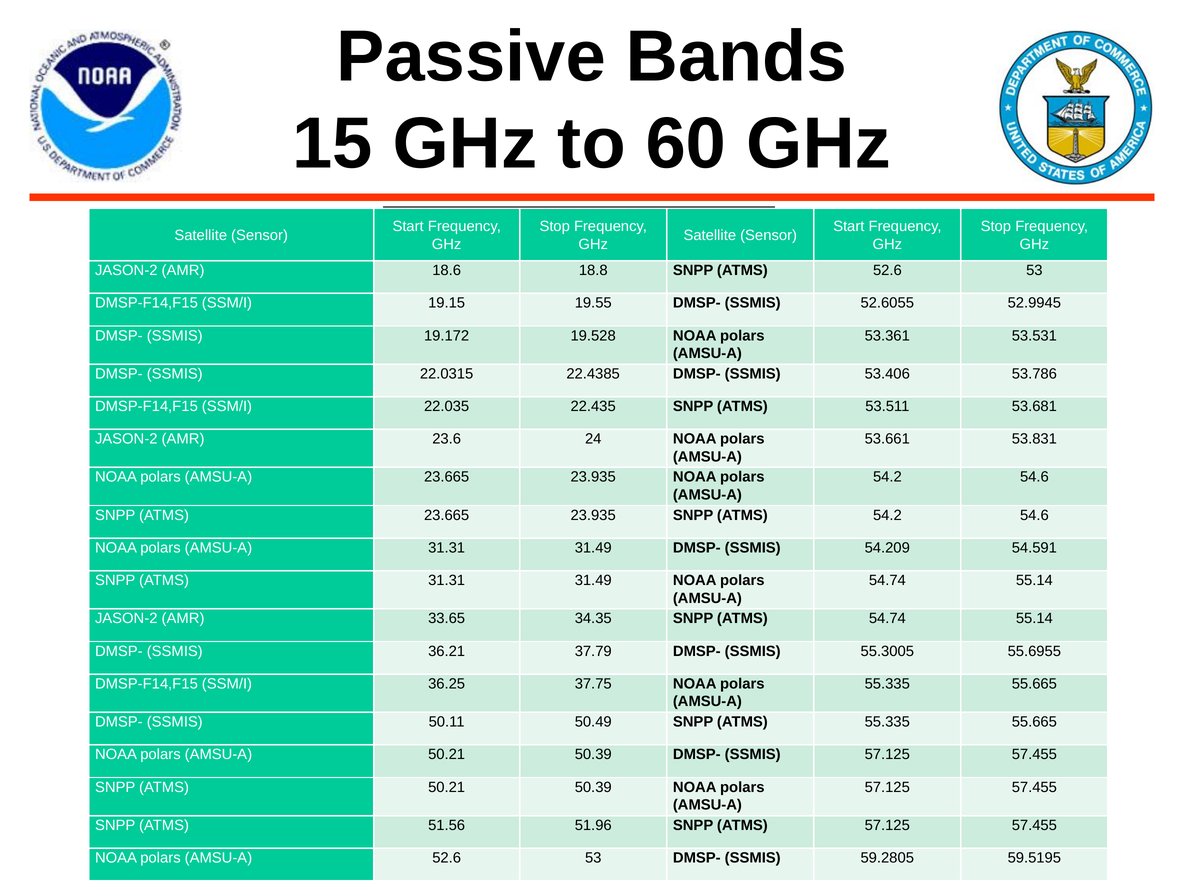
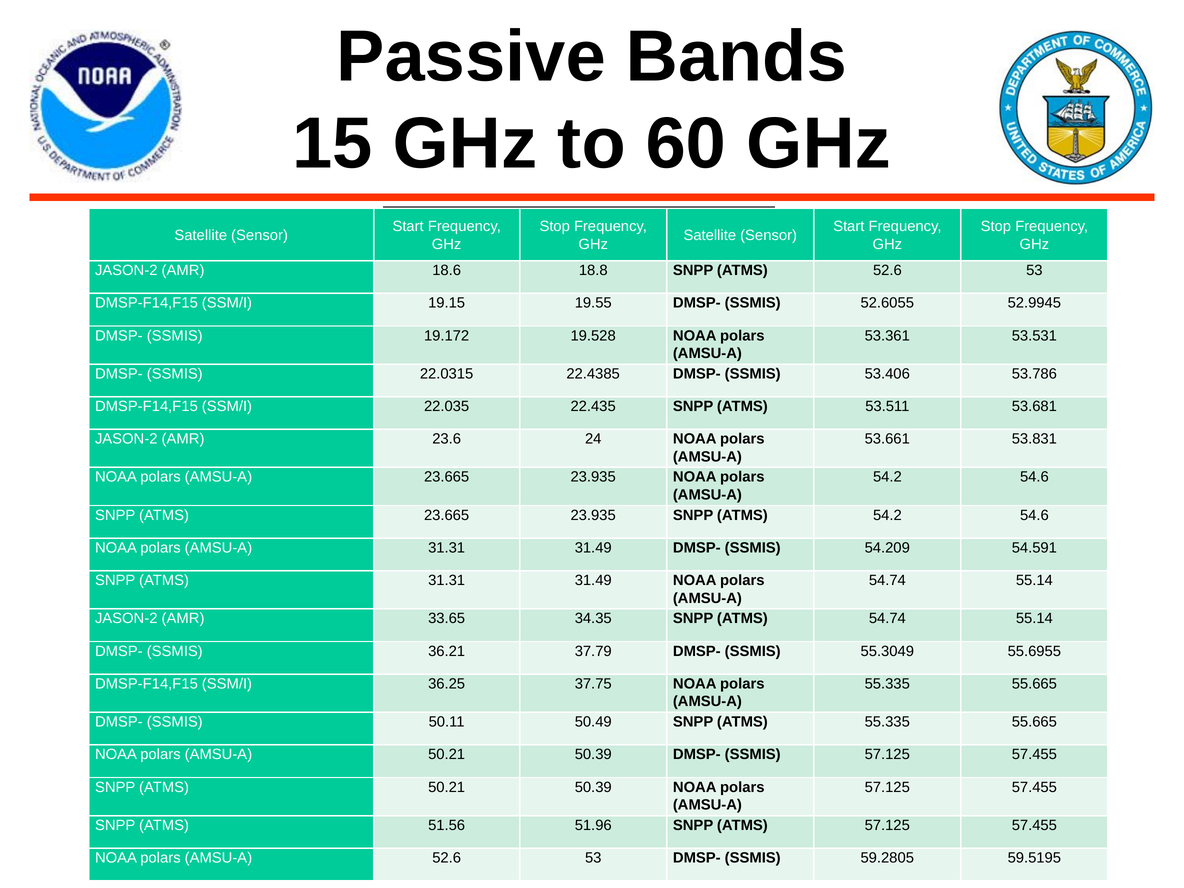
55.3005: 55.3005 -> 55.3049 (887, 651)
